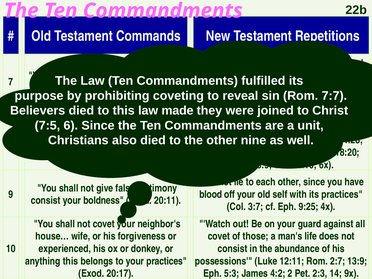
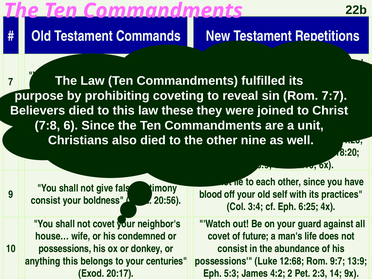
made: made -> these (177, 111)
7:5: 7:5 -> 7:8 (47, 126)
20:11: 20:11 -> 20:56 (168, 201)
3:7: 3:7 -> 3:4 (256, 207)
9:25: 9:25 -> 6:25 (308, 207)
forgiveness: forgiveness -> condemned (142, 236)
those: those -> future (256, 236)
experienced: experienced -> possessions (65, 249)
your practices: practices -> centuries (167, 261)
12:11: 12:11 -> 12:68 (292, 261)
2:7: 2:7 -> 9:7 (338, 261)
